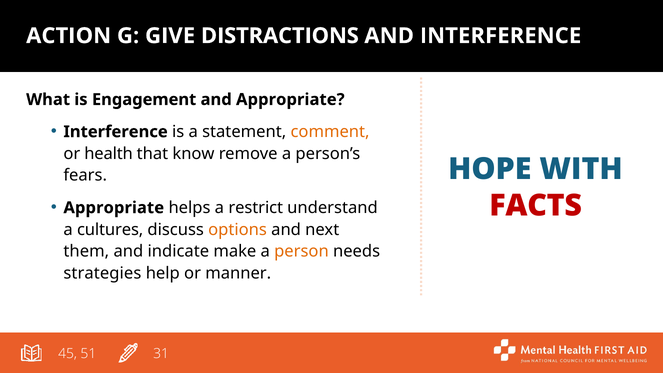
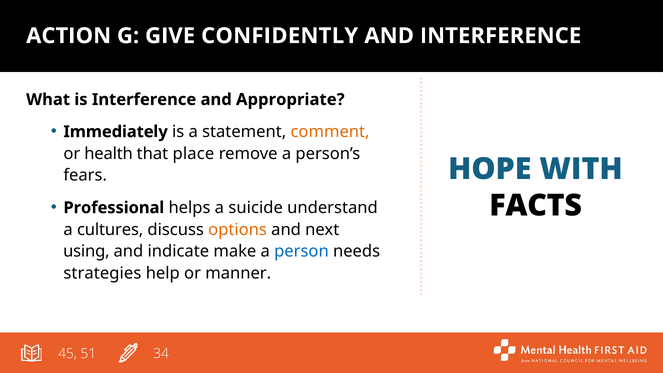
DISTRACTIONS: DISTRACTIONS -> CONFIDENTLY (280, 36)
is Engagement: Engagement -> Interference (144, 100)
Interference: Interference -> Immediately (116, 132)
know: know -> place (193, 154)
FACTS colour: red -> black (536, 206)
Appropriate: Appropriate -> Professional (114, 208)
restrict: restrict -> suicide (256, 208)
them: them -> using (86, 251)
person colour: orange -> blue (301, 251)
31: 31 -> 34 (161, 354)
